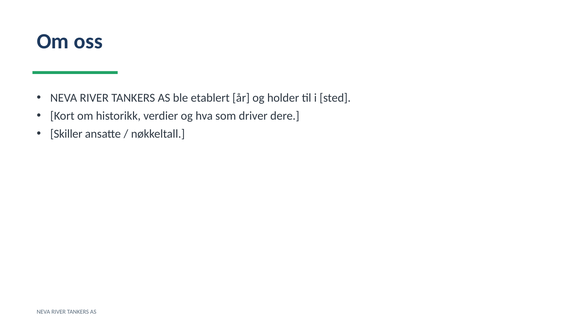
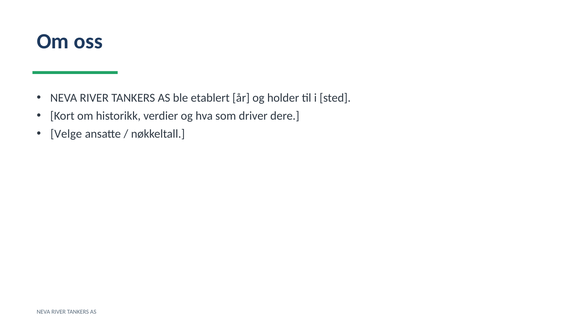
Skiller: Skiller -> Velge (66, 134)
